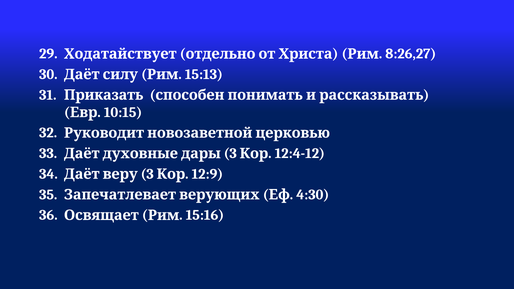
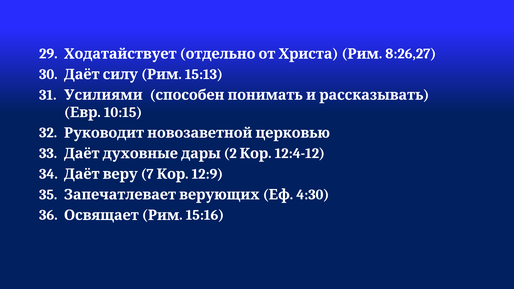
Приказать: Приказать -> Усилиями (103, 95)
3: 3 -> 2 (230, 154)
3: 3 -> 7 (147, 174)
